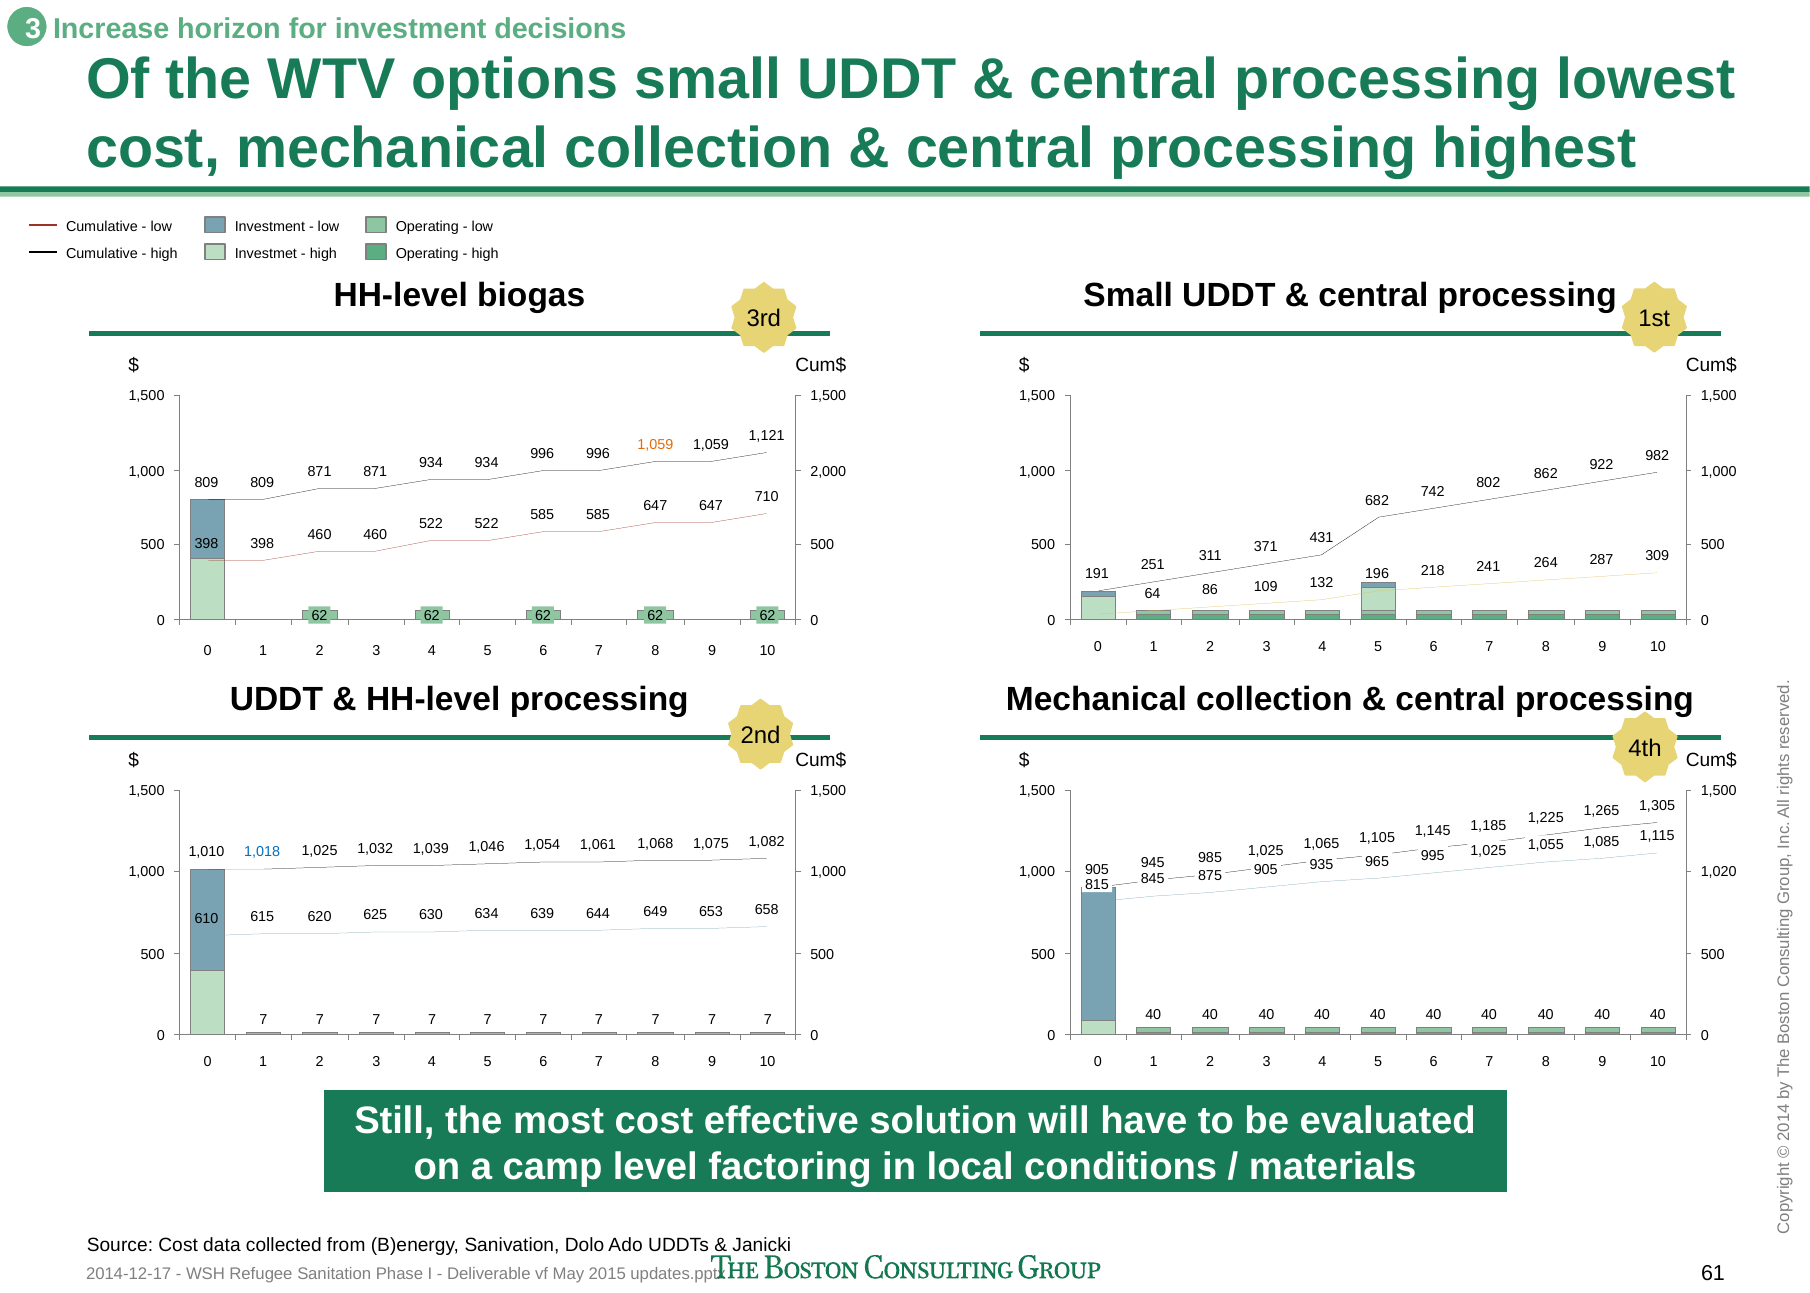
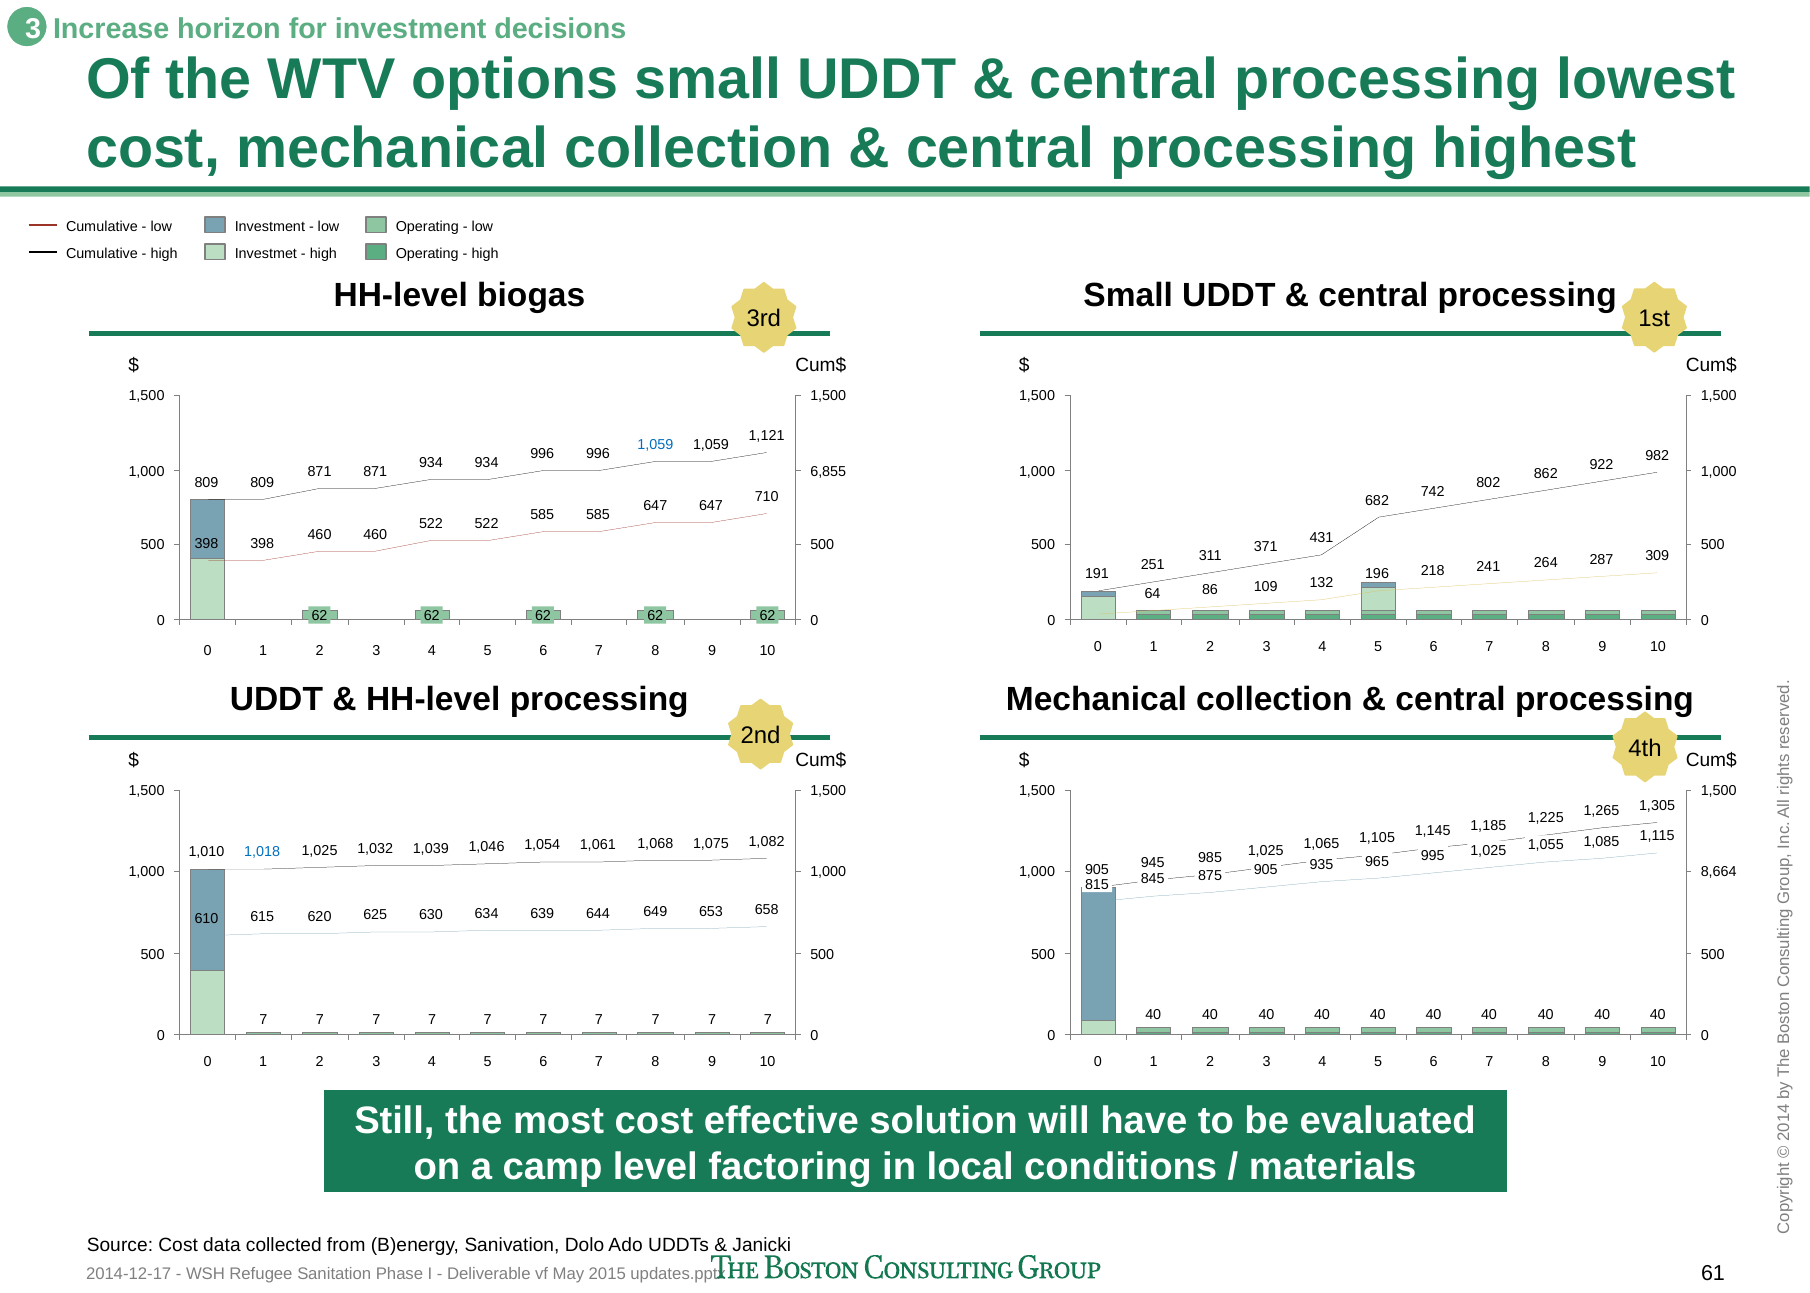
1,059 colour: orange -> blue (655, 444)
2,000: 2,000 -> 6,855 (828, 471)
1,020: 1,020 -> 8,664 (1719, 872)
